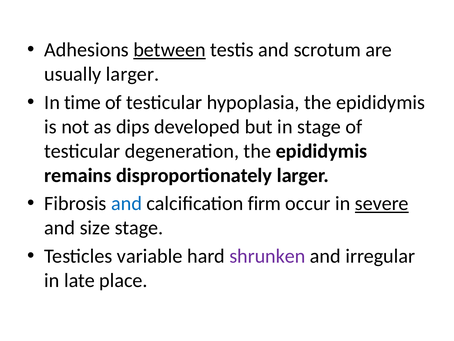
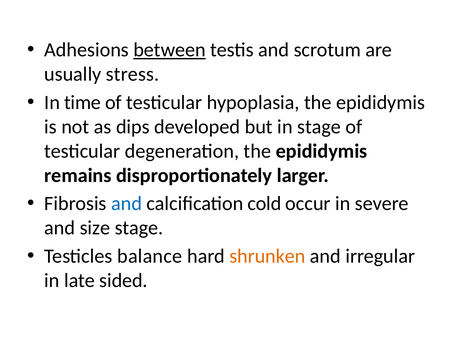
usually larger: larger -> stress (133, 74)
firm: firm -> cold (264, 203)
severe underline: present -> none (382, 203)
variable: variable -> balance (150, 256)
shrunken colour: purple -> orange (267, 256)
place: place -> sided (124, 280)
